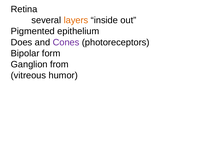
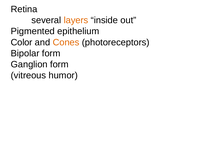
Does: Does -> Color (22, 42)
Cones colour: purple -> orange (66, 42)
Ganglion from: from -> form (59, 64)
